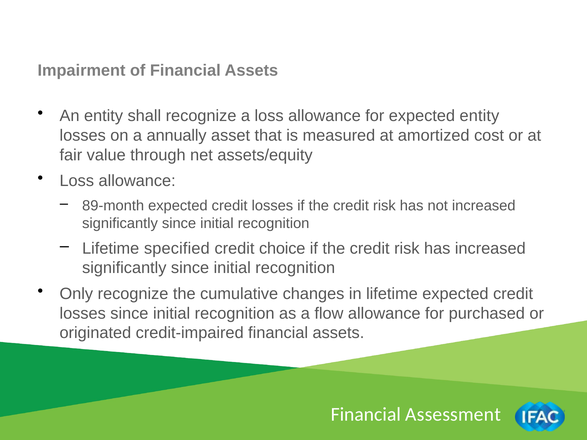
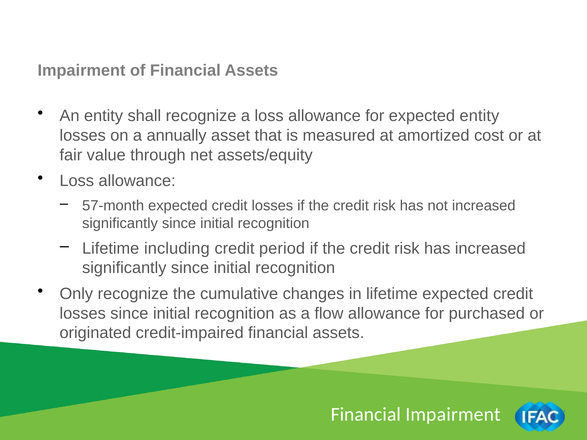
89-month: 89-month -> 57-month (113, 206)
specified: specified -> including (177, 248)
choice: choice -> period (282, 248)
Financial Assessment: Assessment -> Impairment (453, 415)
